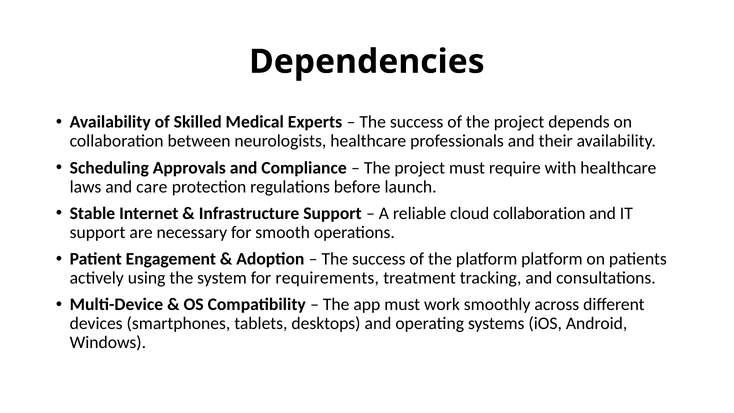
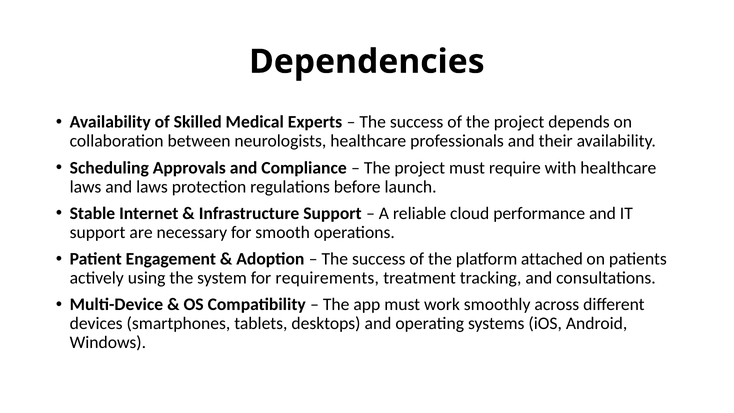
and care: care -> laws (152, 187)
cloud collaboration: collaboration -> performance (539, 213)
platform platform: platform -> attached (552, 259)
